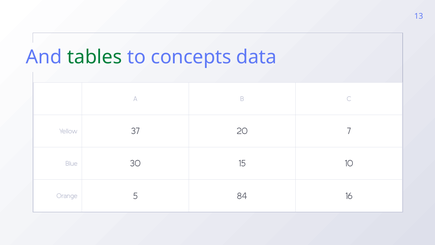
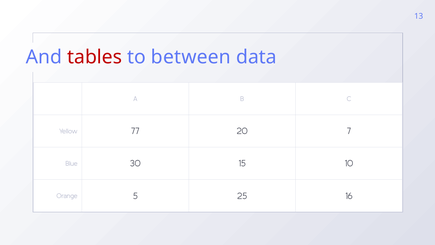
tables colour: green -> red (95, 57)
concepts: concepts -> between (191, 57)
37: 37 -> 77 (135, 131)
84: 84 -> 25 (242, 196)
